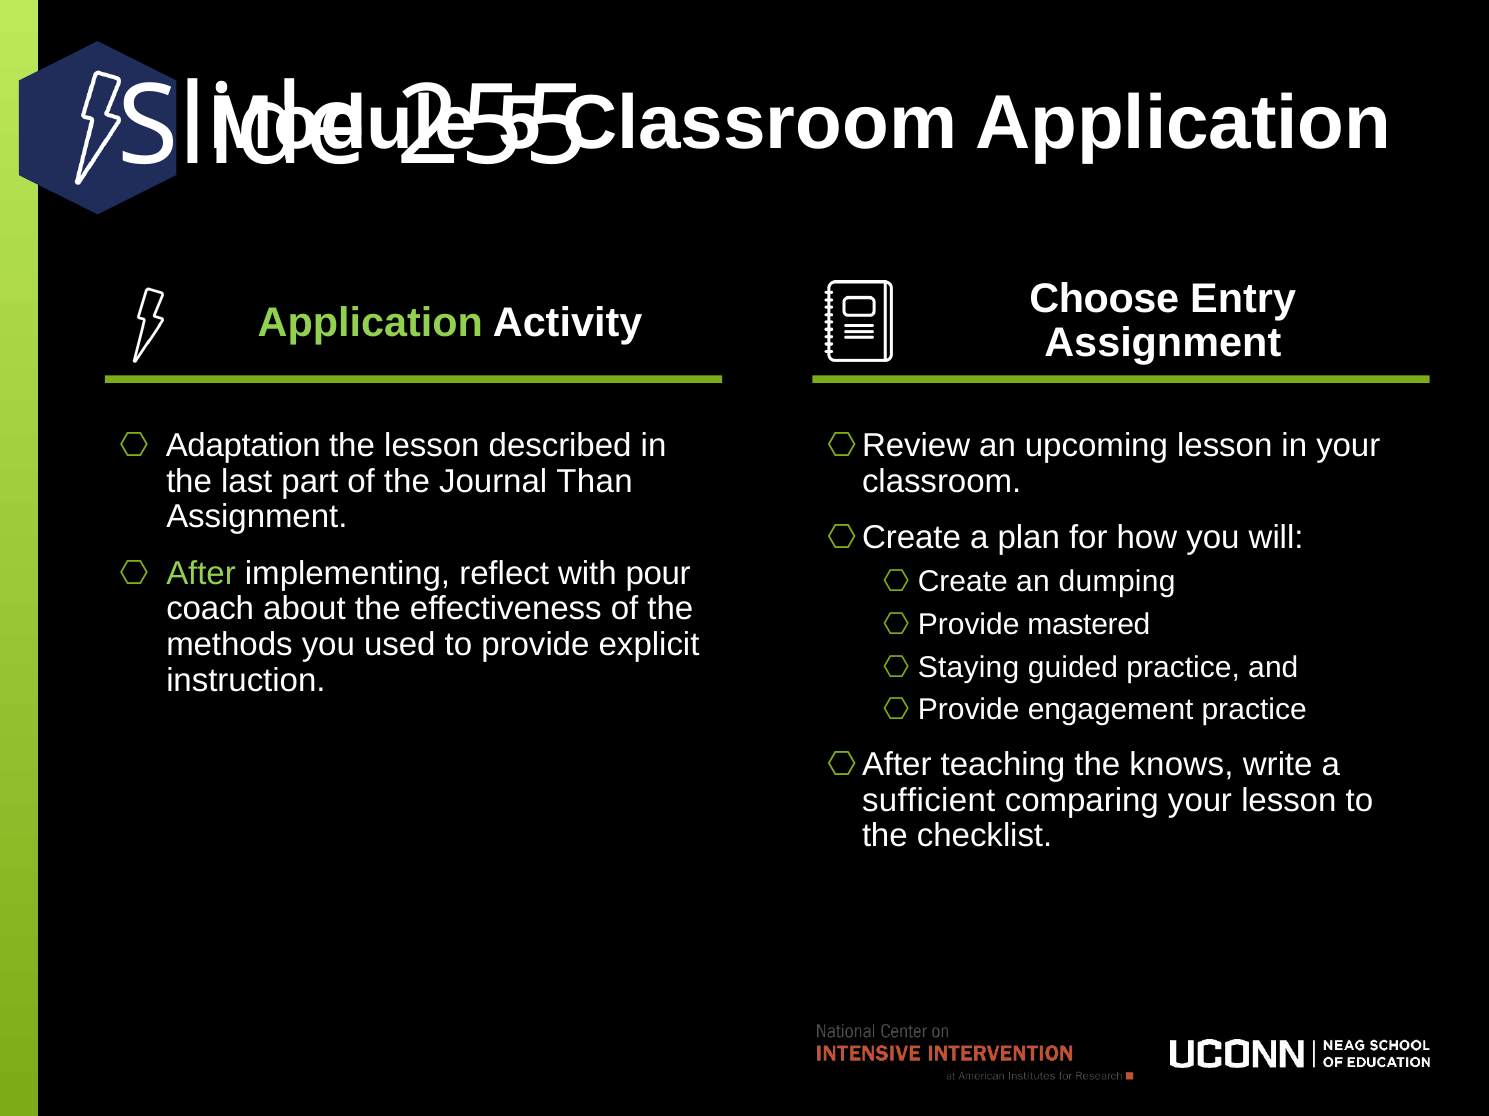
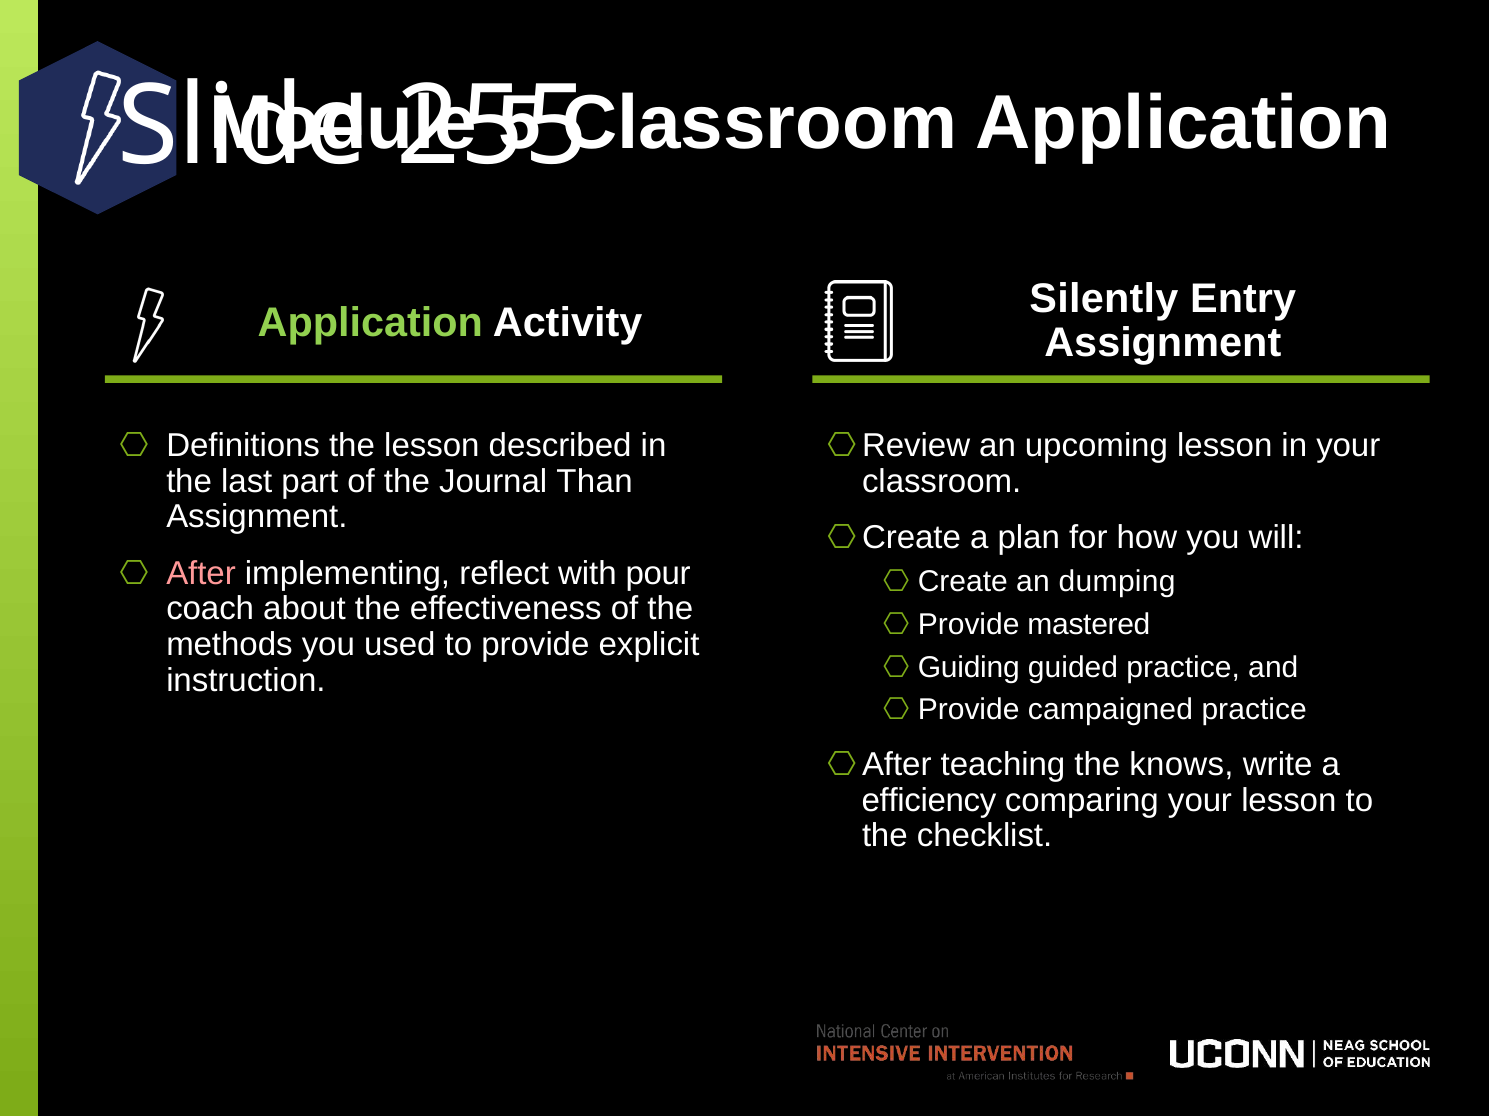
Choose: Choose -> Silently (1104, 299)
Adaptation: Adaptation -> Definitions (243, 446)
After colour: light green -> pink (201, 574)
Staying: Staying -> Guiding (969, 668)
engagement: engagement -> campaigned (1110, 710)
sufficient: sufficient -> efficiency (929, 801)
